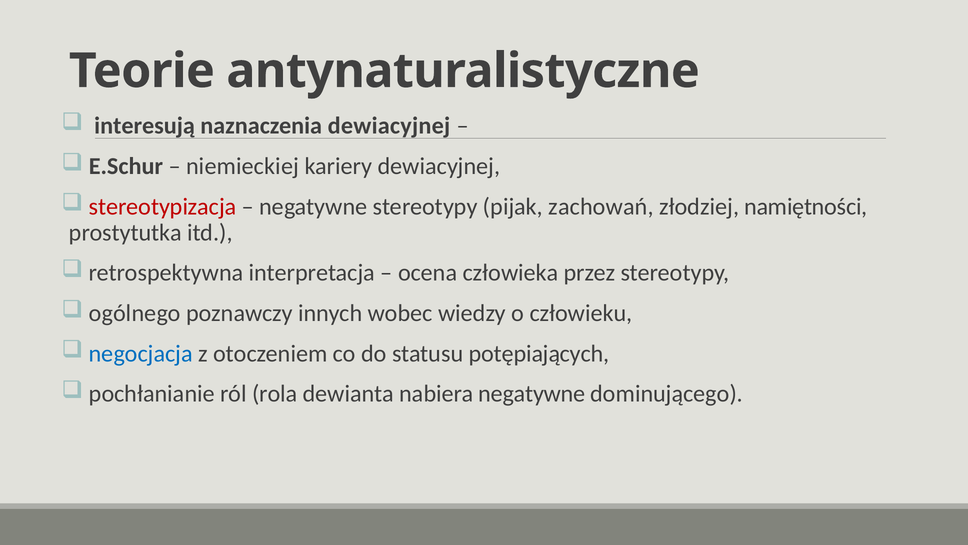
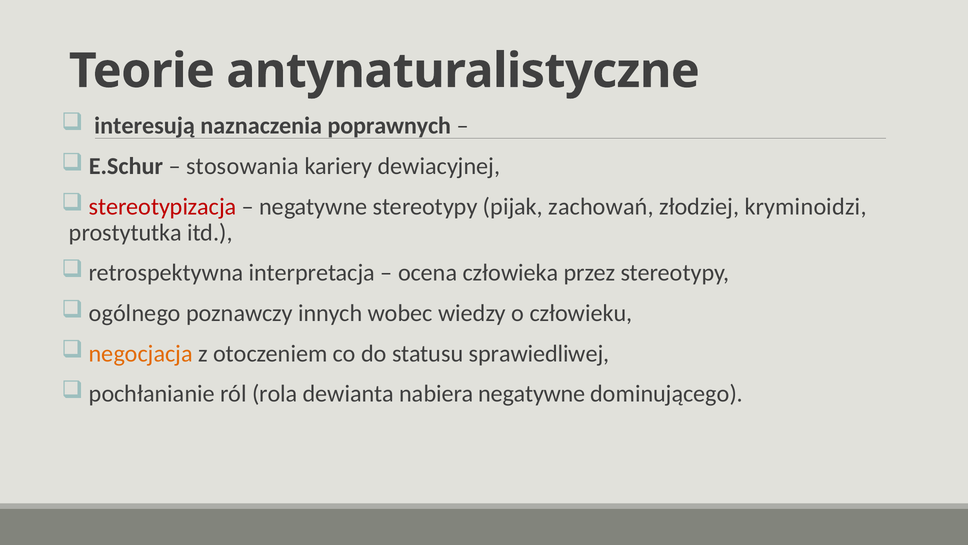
naznaczenia dewiacyjnej: dewiacyjnej -> poprawnych (389, 126)
niemieckiej: niemieckiej -> stosowania (243, 166)
namiętności: namiętności -> kryminoidzi (806, 206)
negocjacja colour: blue -> orange (141, 353)
potępiających: potępiających -> sprawiedliwej (539, 353)
